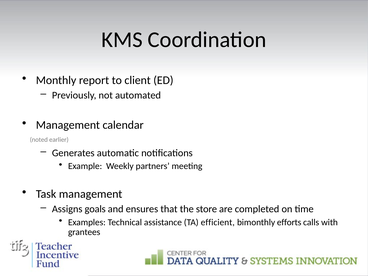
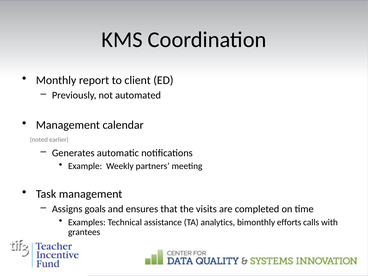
store: store -> visits (206, 209)
efficient: efficient -> analytics (218, 222)
